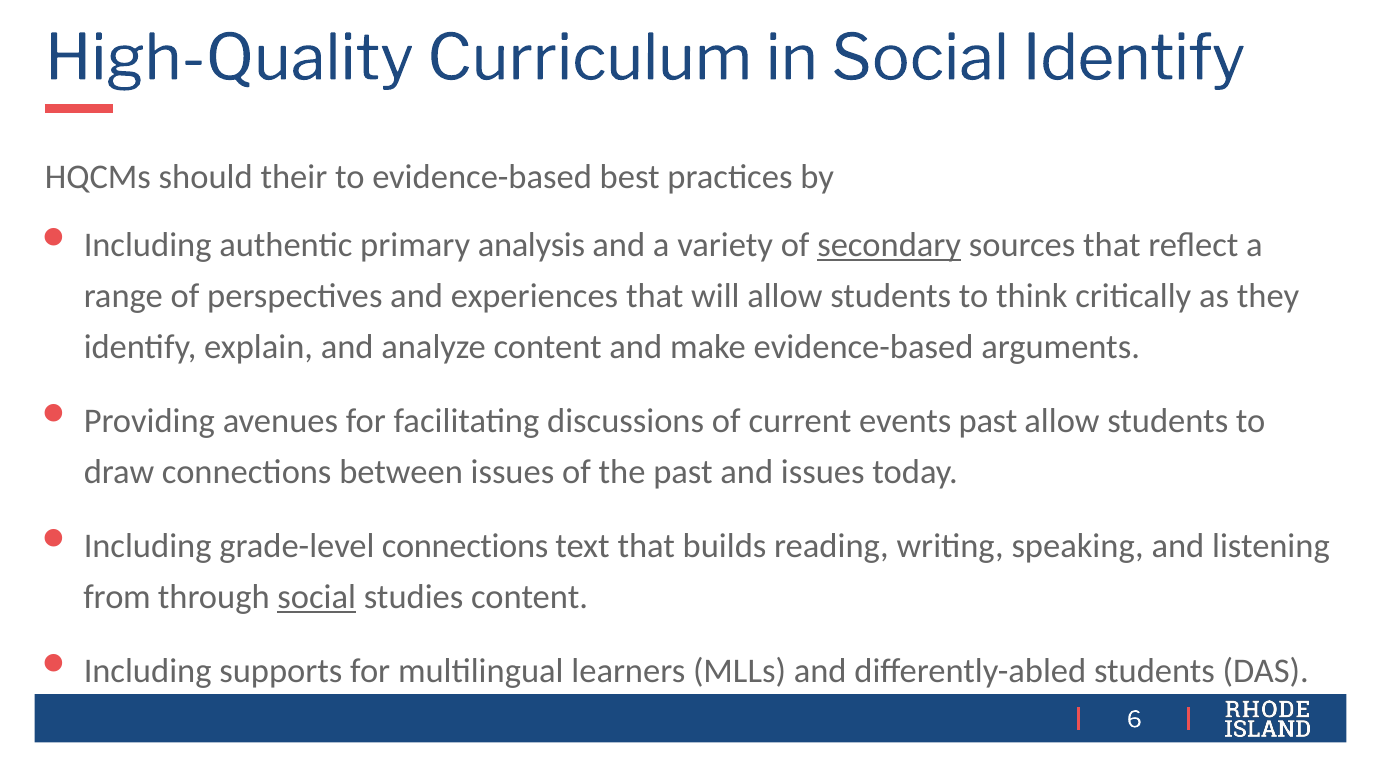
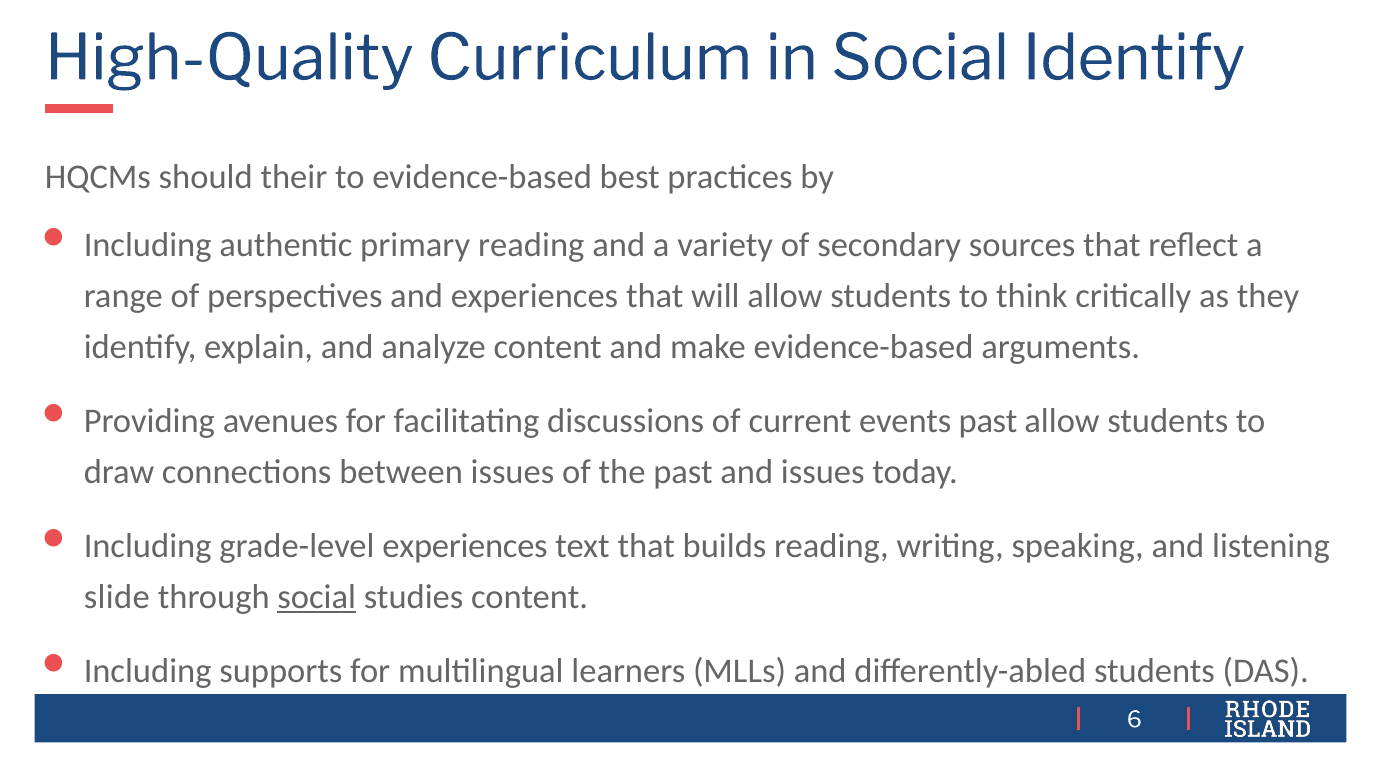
primary analysis: analysis -> reading (531, 245)
secondary underline: present -> none (889, 245)
grade-level connections: connections -> experiences (465, 546)
from: from -> slide (117, 597)
